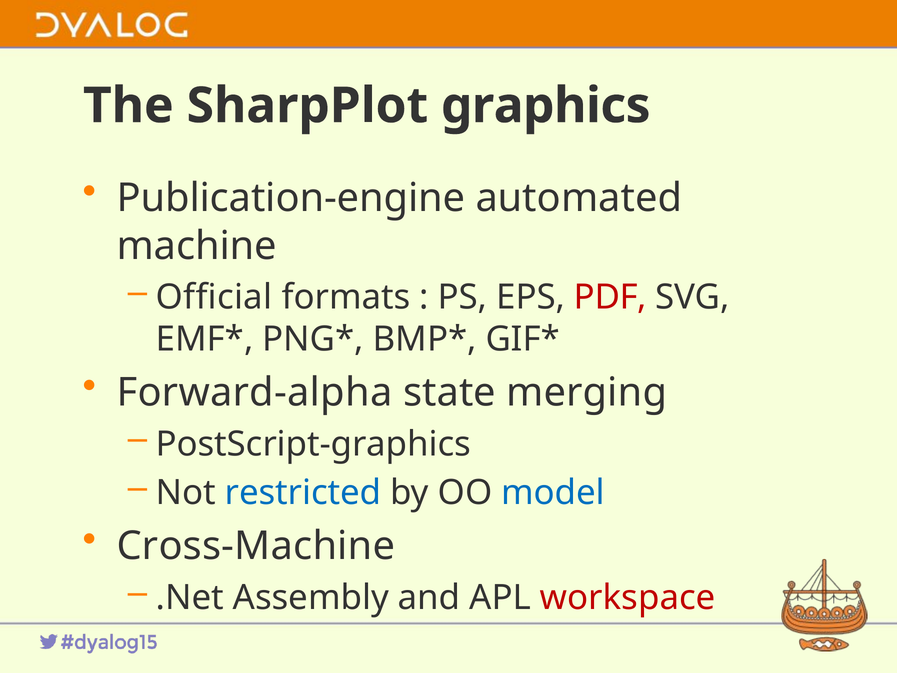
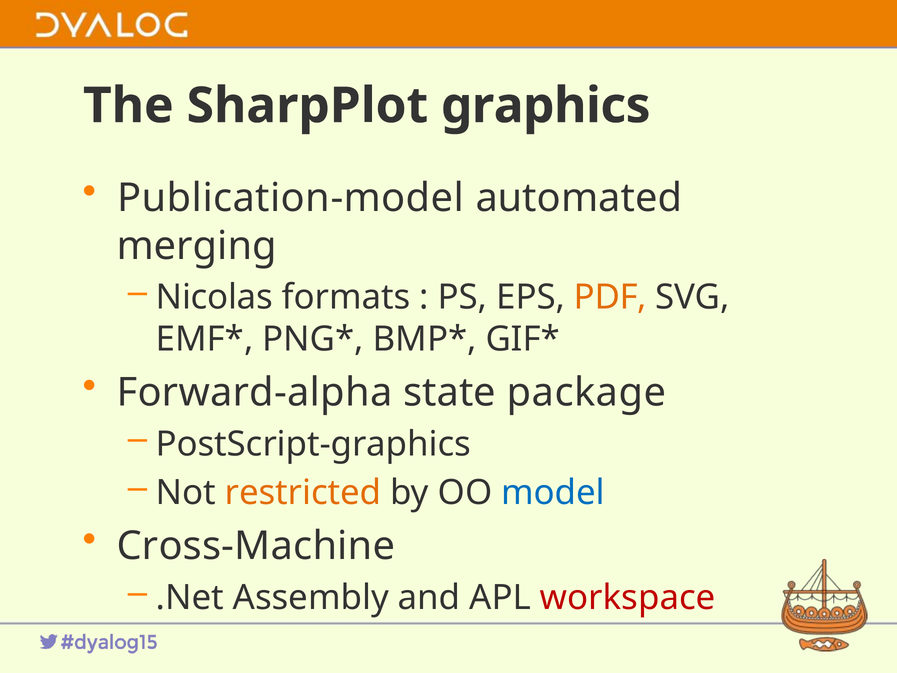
Publication-engine: Publication-engine -> Publication-model (291, 198)
machine: machine -> merging (197, 246)
Official: Official -> Nicolas (214, 297)
PDF colour: red -> orange (610, 297)
merging: merging -> package (587, 392)
restricted colour: blue -> orange (303, 493)
